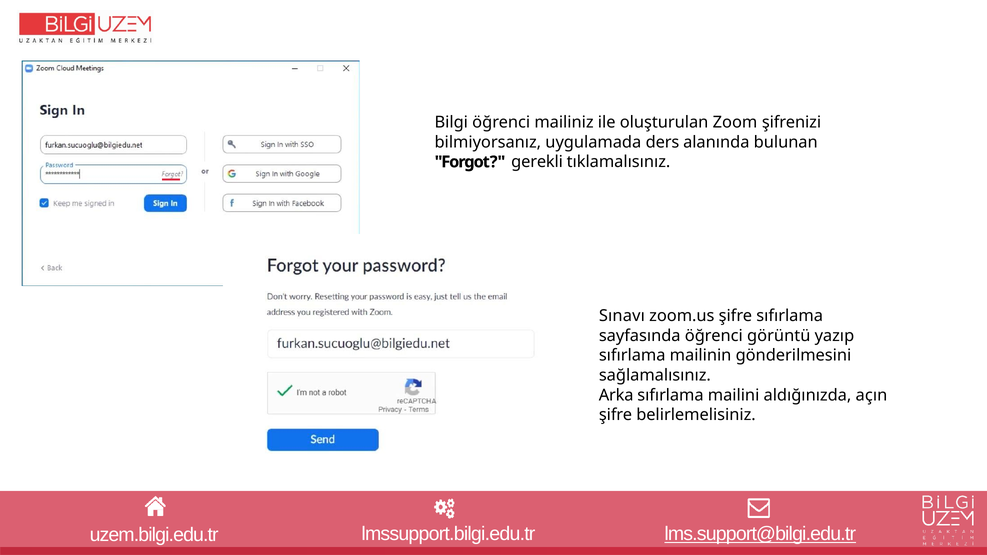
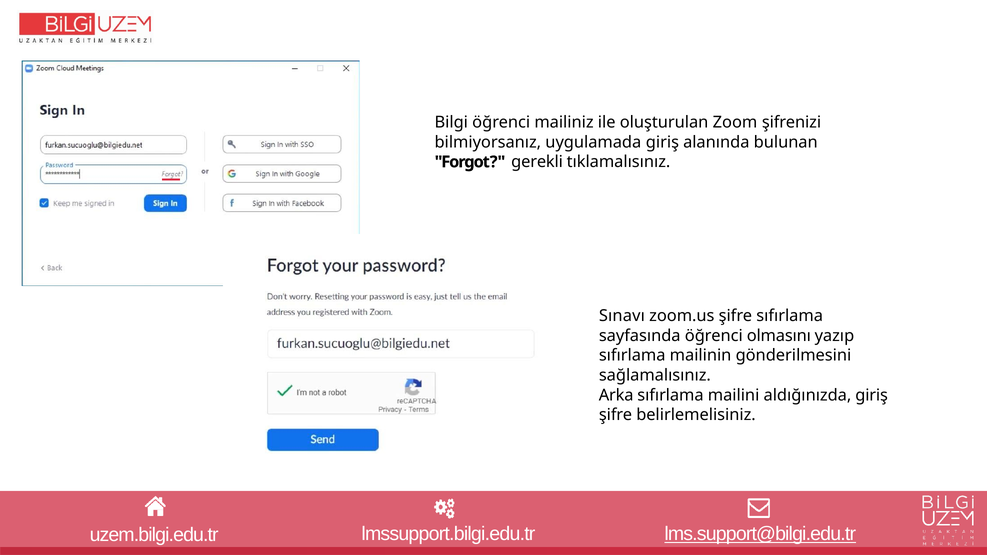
uygulamada ders: ders -> giriş (662, 142)
görüntü: görüntü -> olmasını (779, 336)
aldığınızda açın: açın -> giriş (872, 395)
